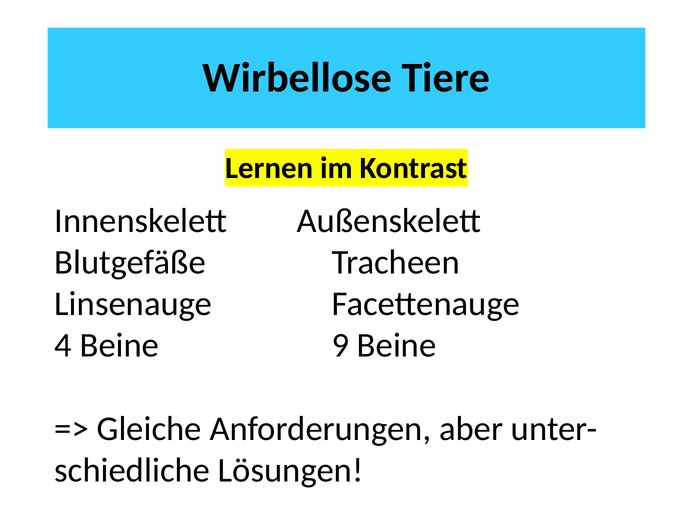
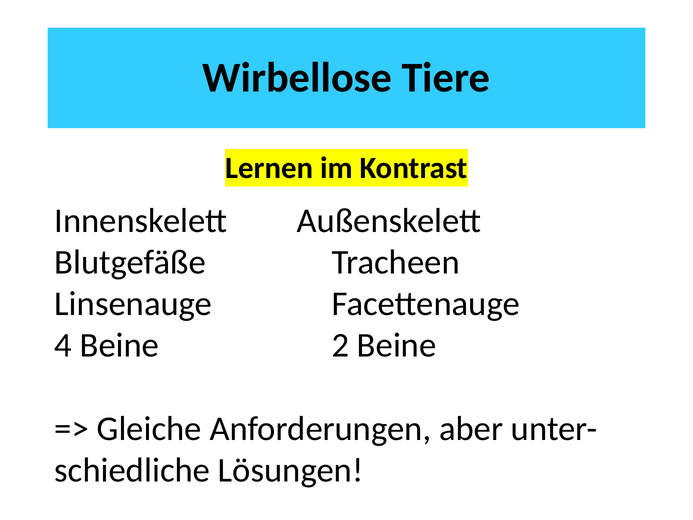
9: 9 -> 2 (340, 345)
